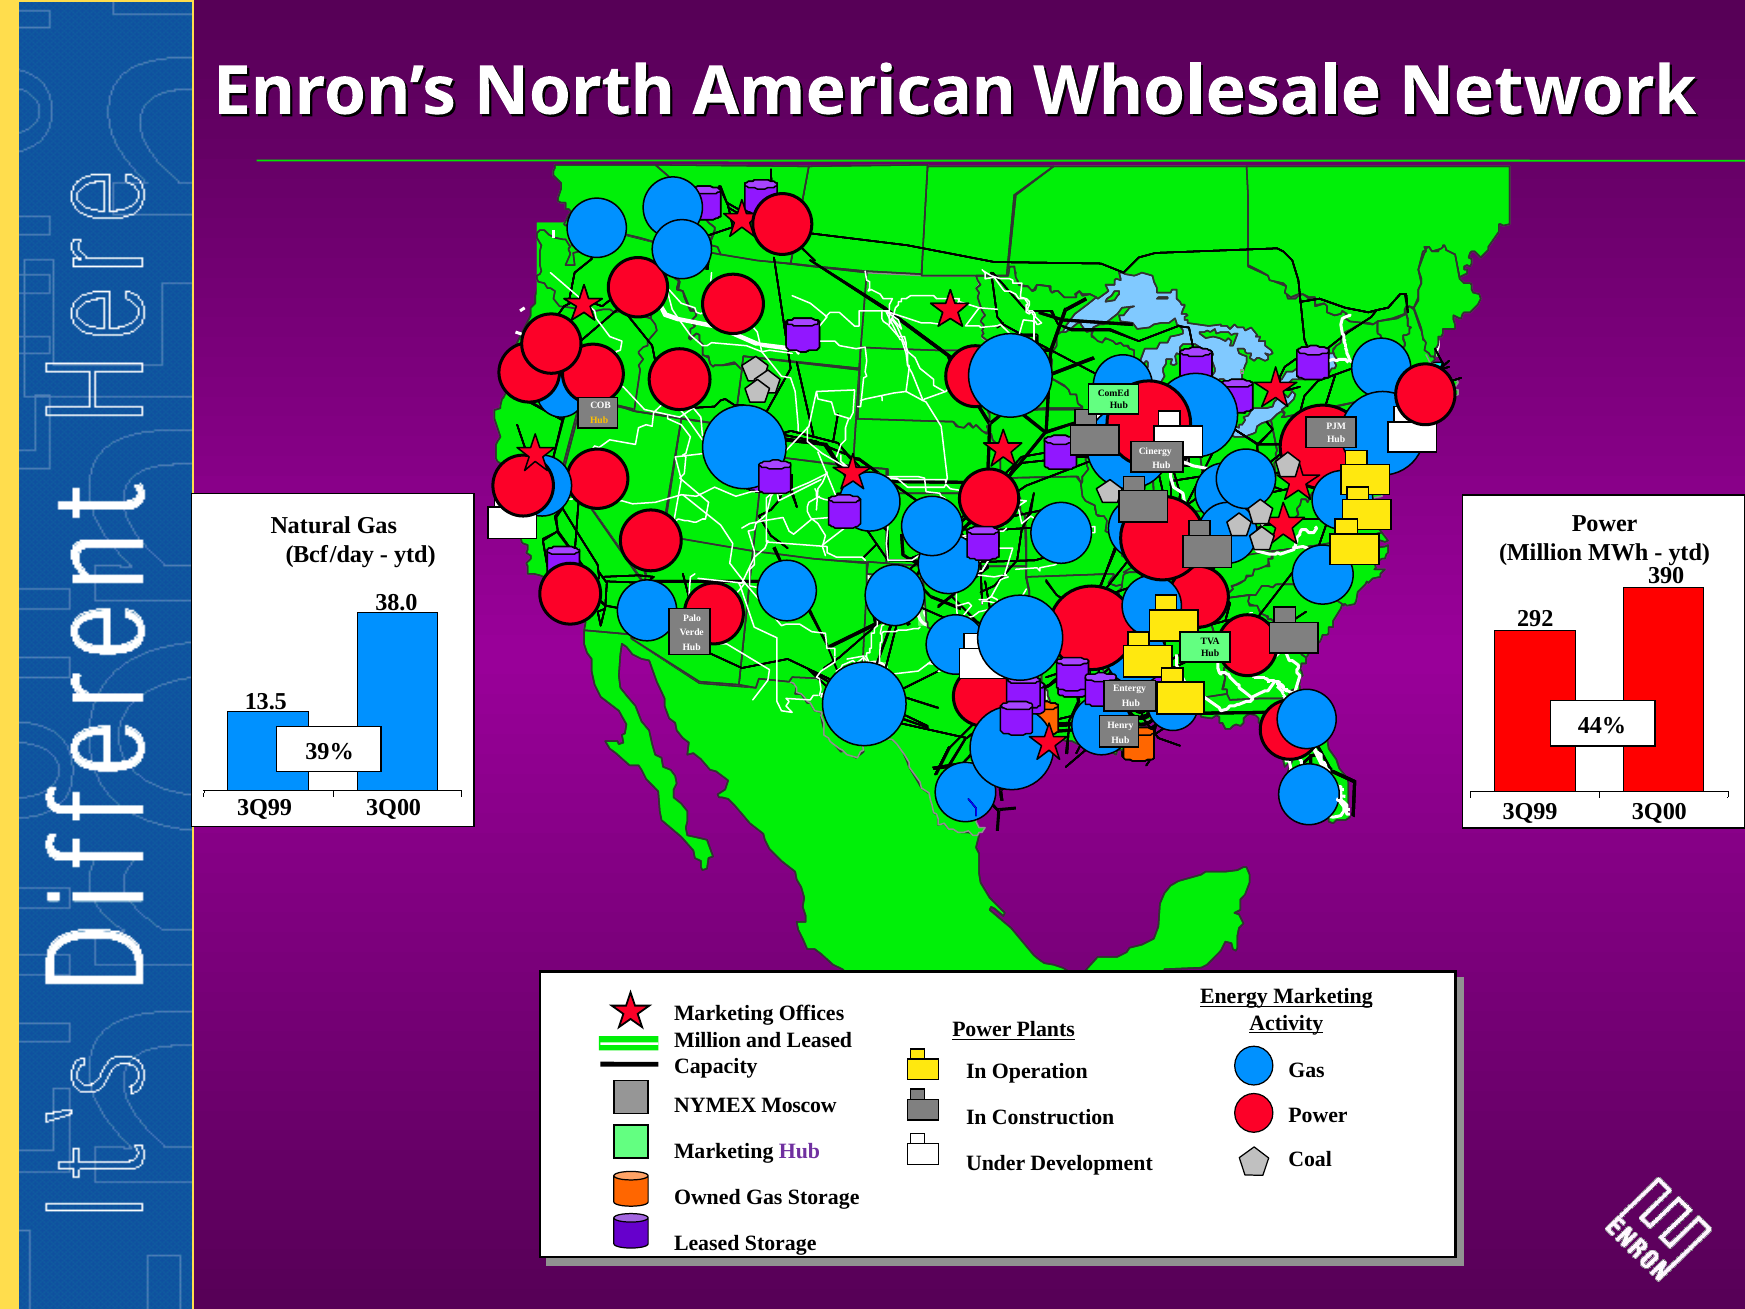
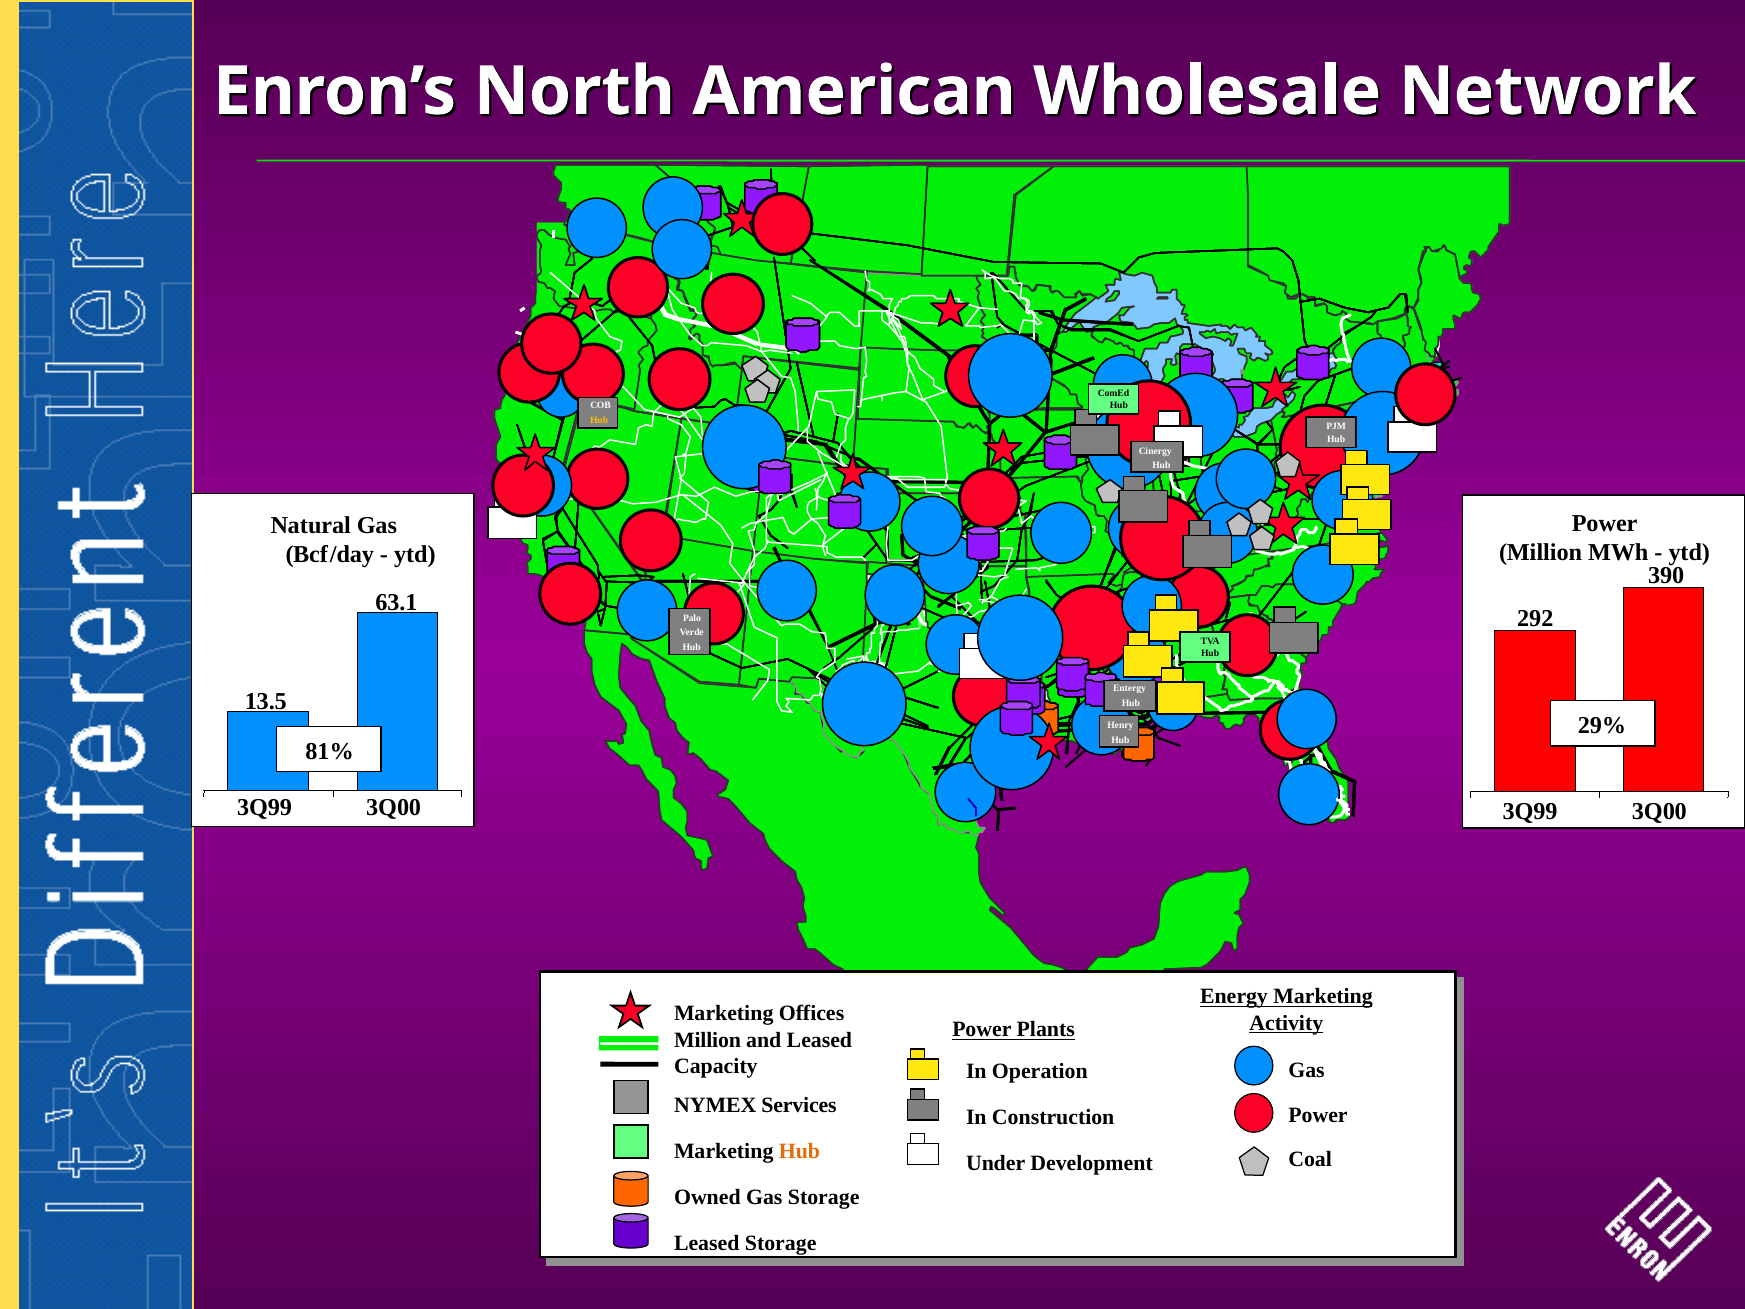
38.0: 38.0 -> 63.1 (396, 602)
44%: 44% -> 29% (1602, 726)
39%: 39% -> 81% (330, 751)
Moscow: Moscow -> Services (799, 1105)
Hub colour: purple -> orange (799, 1151)
